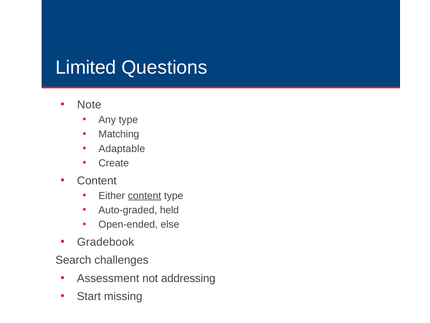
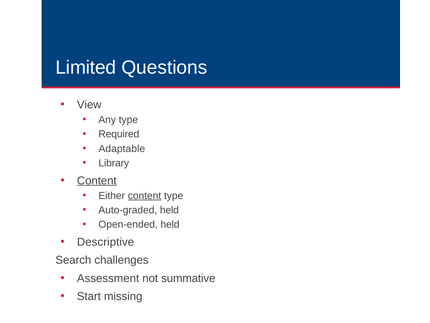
Note: Note -> View (89, 105)
Matching: Matching -> Required (119, 134)
Create: Create -> Library (114, 163)
Content underline: none -> present (97, 180)
Open-ended else: else -> held (170, 224)
Gradebook: Gradebook -> Descriptive (106, 242)
addressing: addressing -> summative (188, 278)
